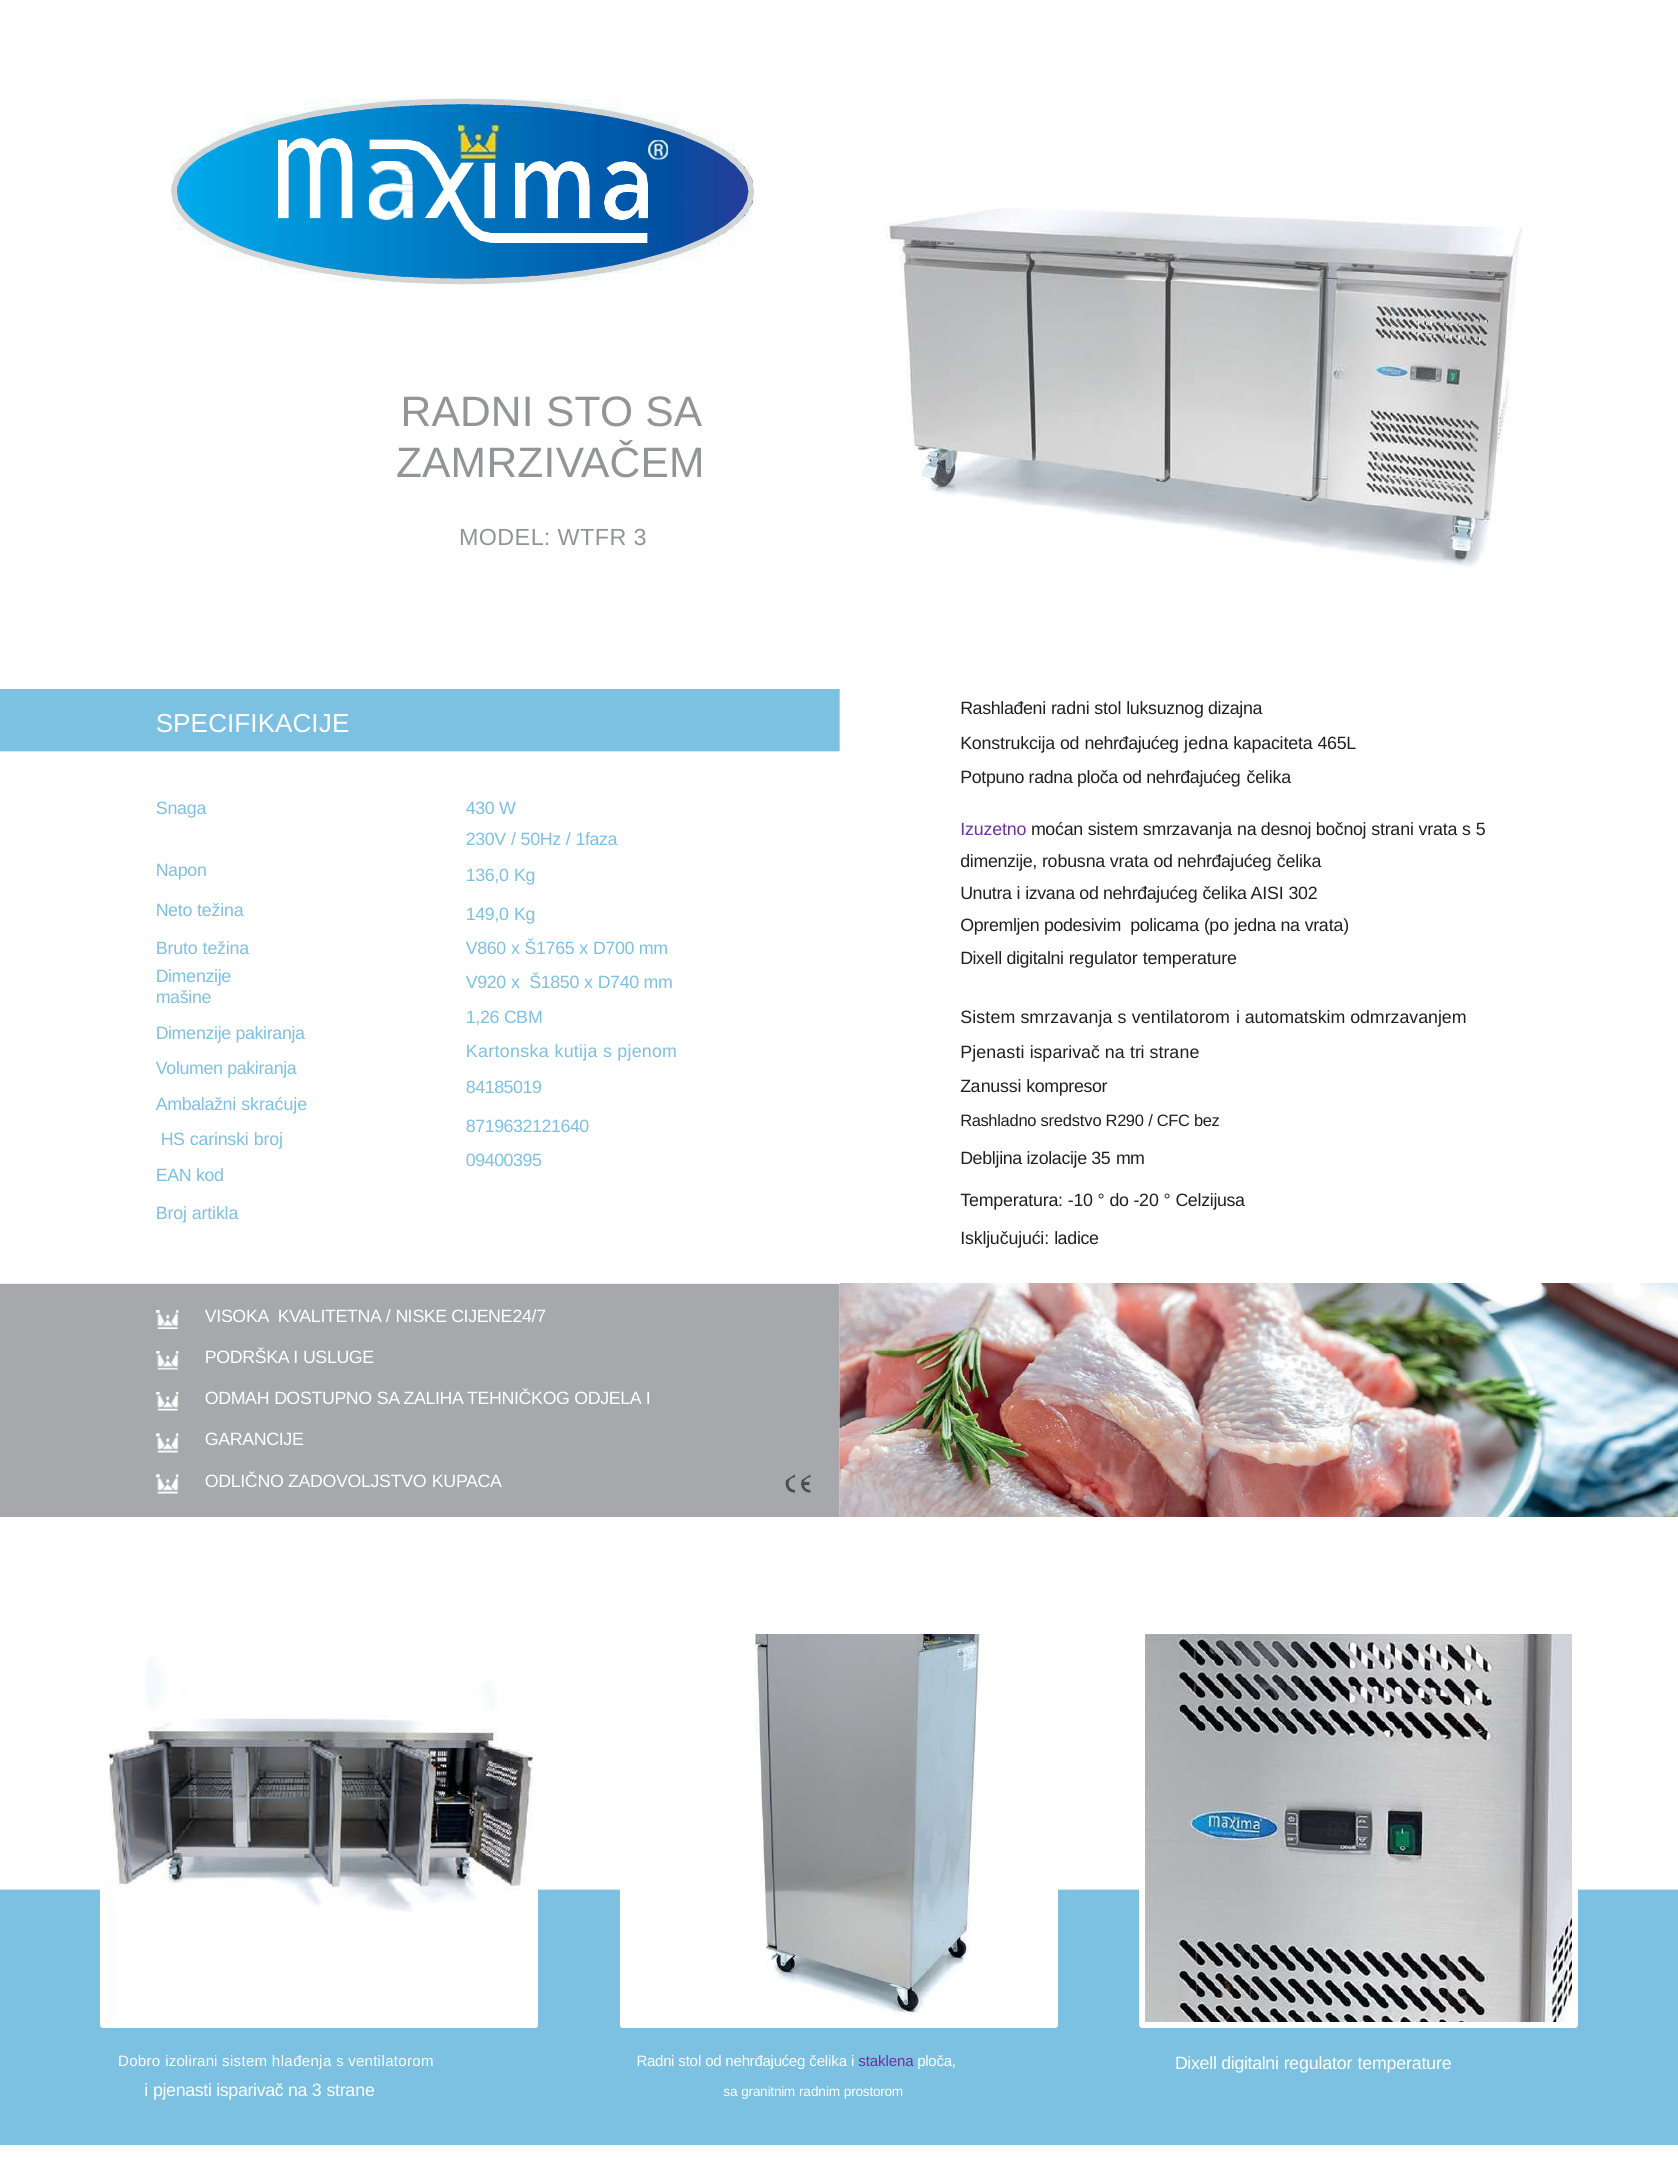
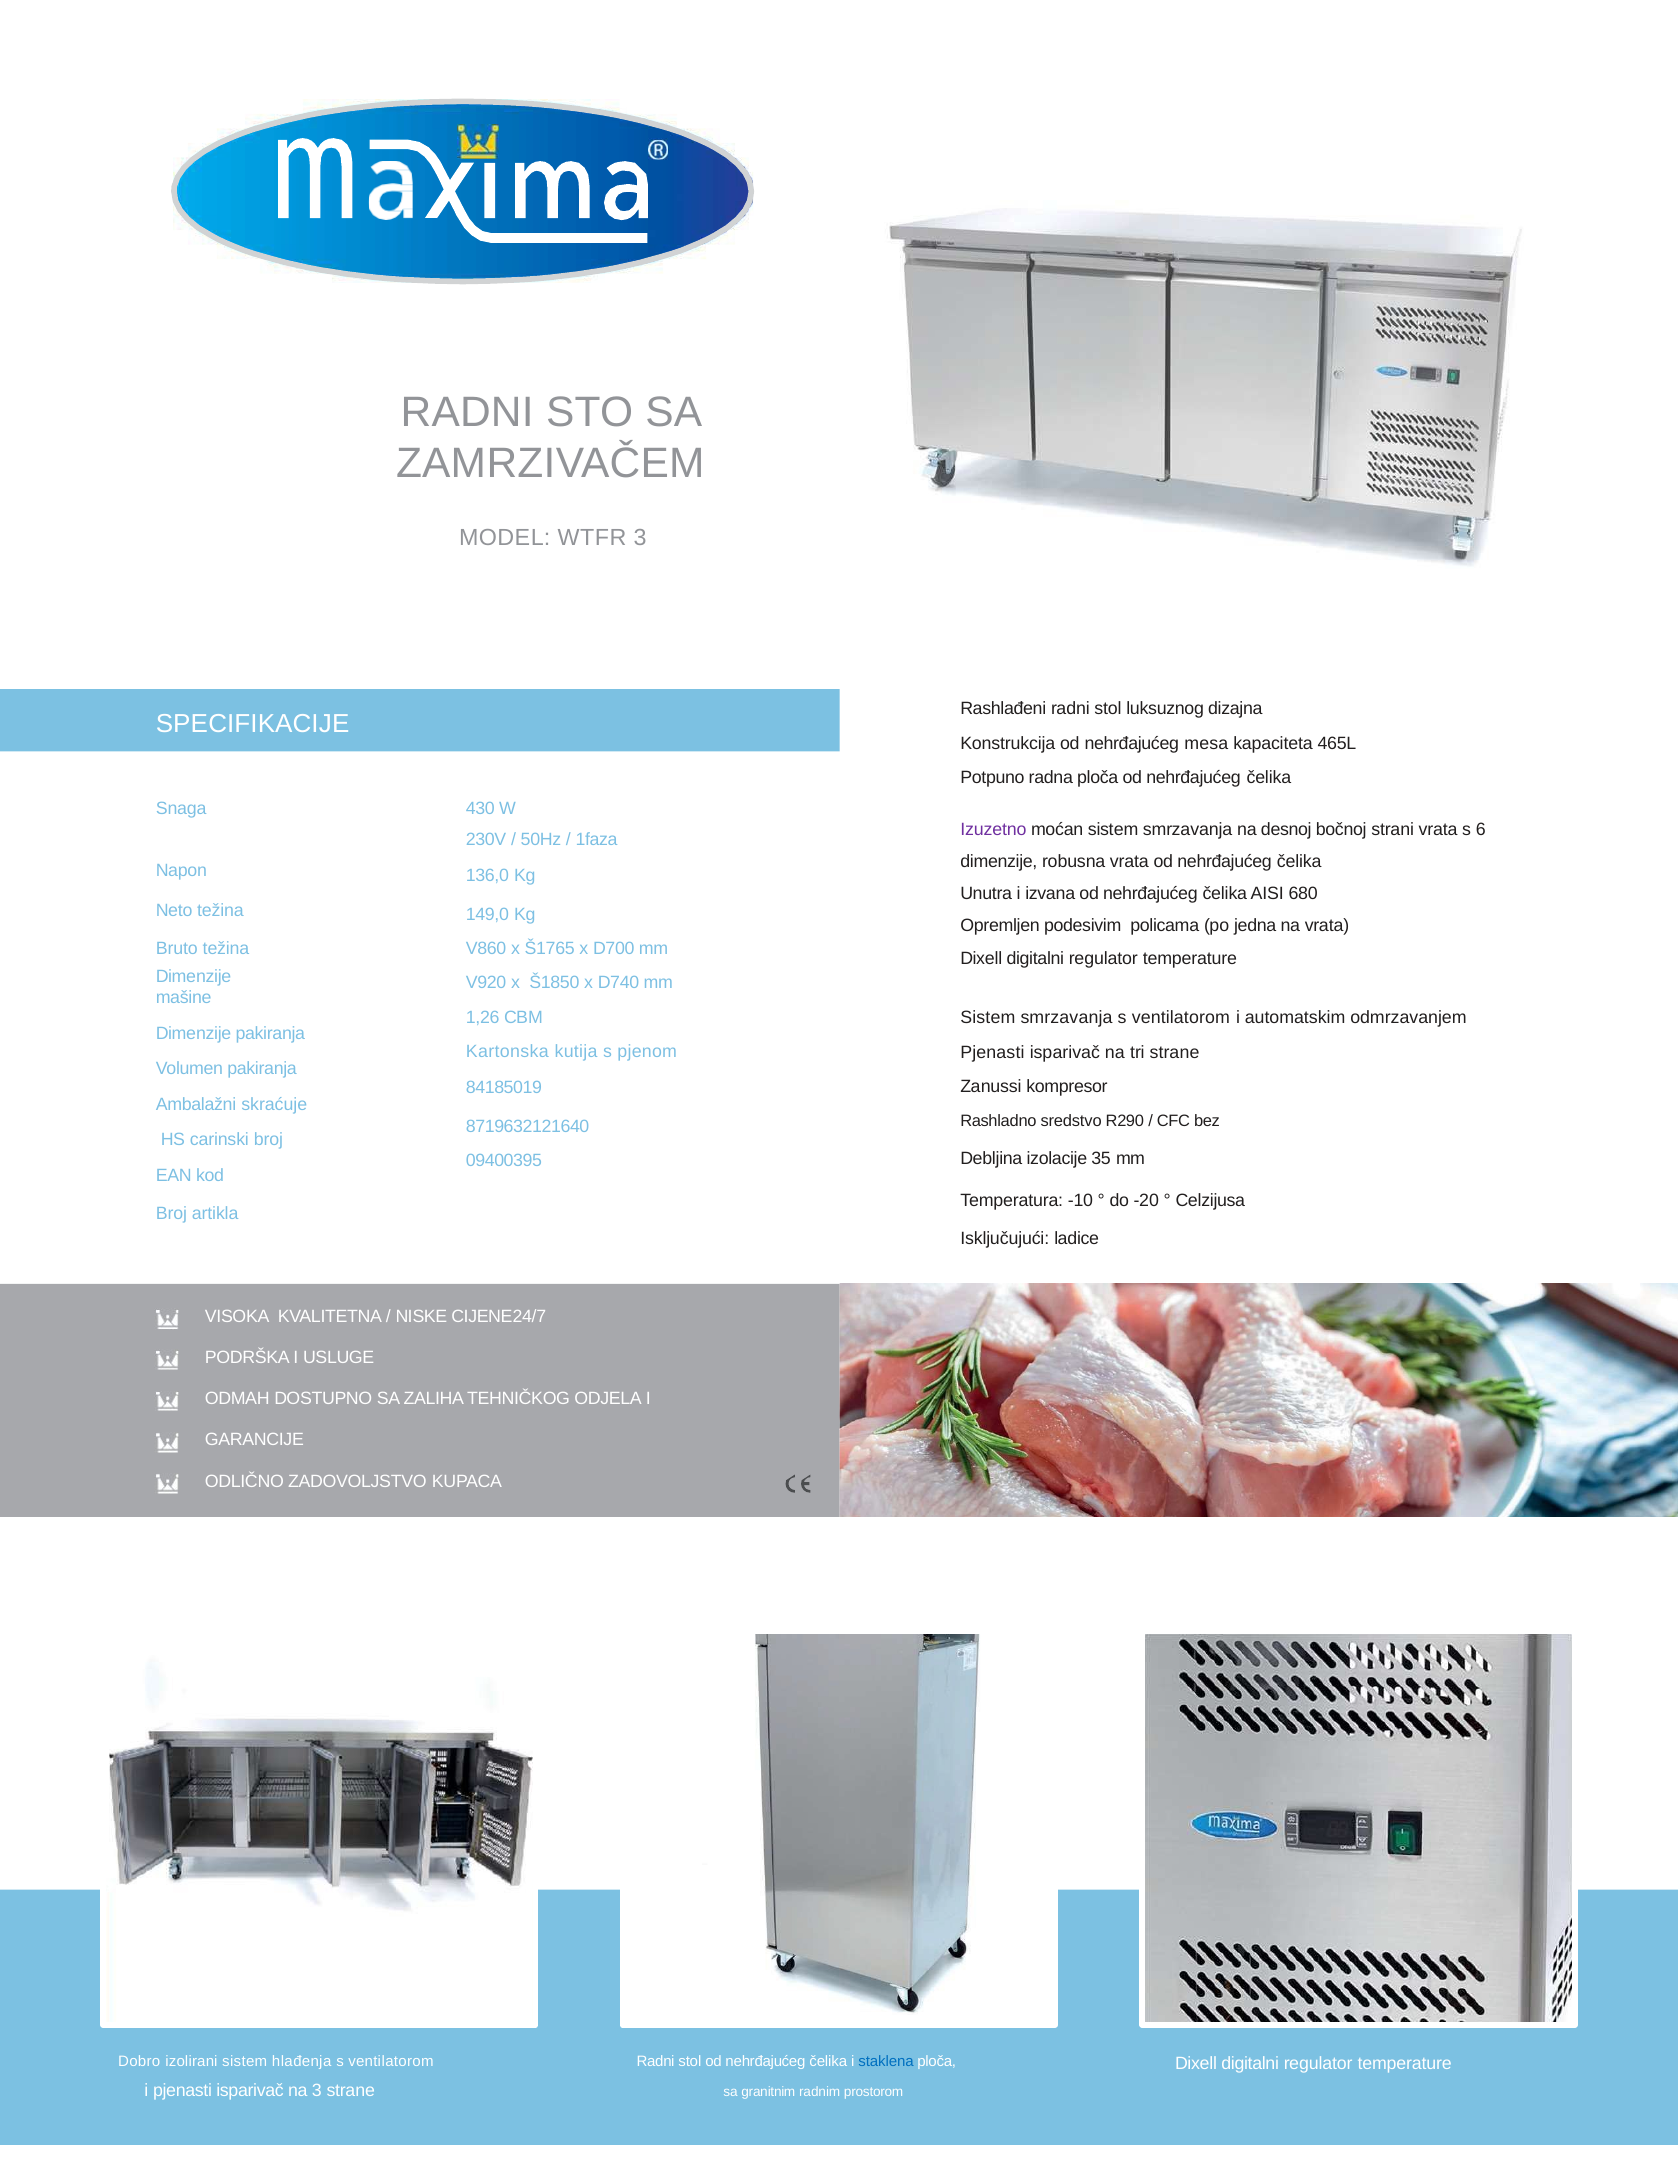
nehrđajućeg jedna: jedna -> mesa (1206, 744)
5: 5 -> 6 (1481, 830)
302: 302 -> 680 (1303, 894)
staklena colour: purple -> blue (886, 2062)
